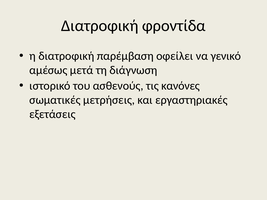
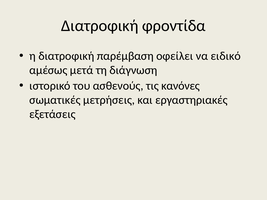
γενικό: γενικό -> ειδικό (226, 56)
